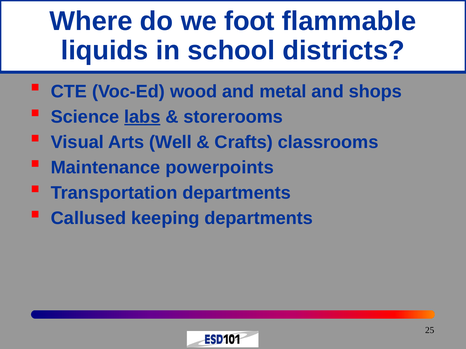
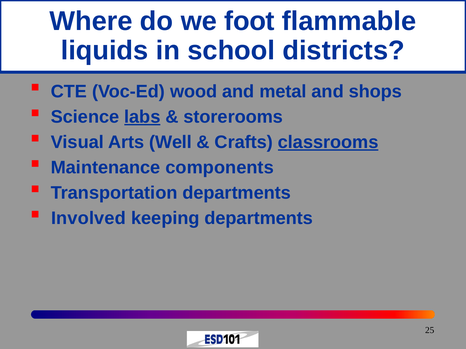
classrooms underline: none -> present (328, 142)
powerpoints: powerpoints -> components (220, 168)
Callused: Callused -> Involved (88, 219)
